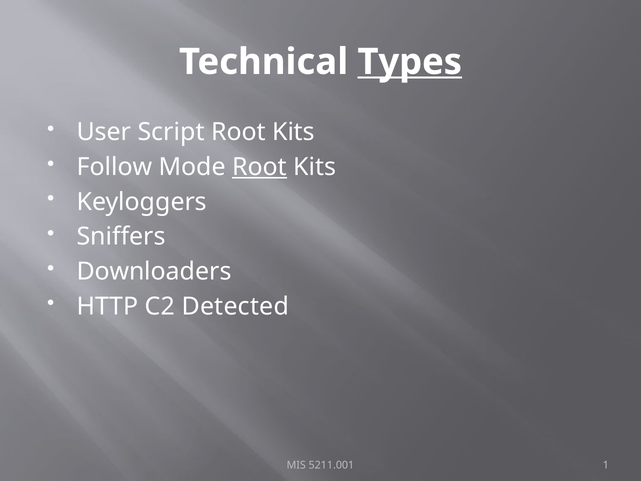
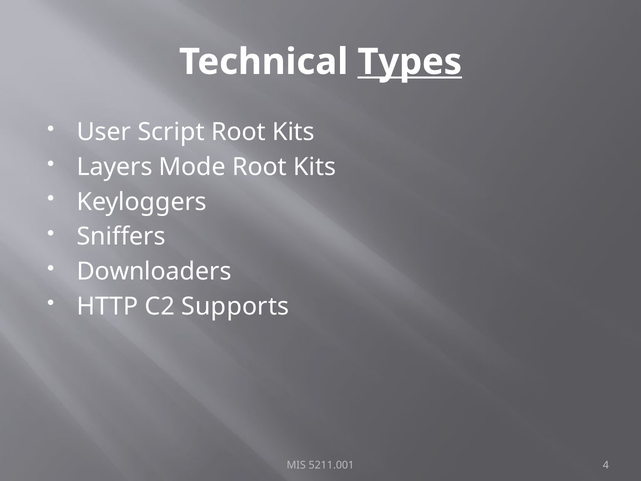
Follow: Follow -> Layers (115, 167)
Root underline: present -> none (260, 167)
Detected: Detected -> Supports (235, 306)
1: 1 -> 4 (606, 465)
